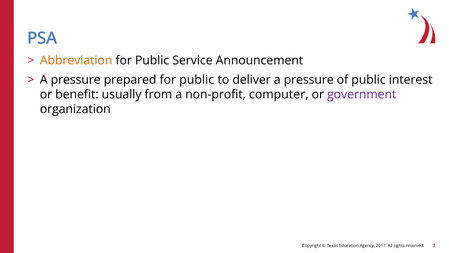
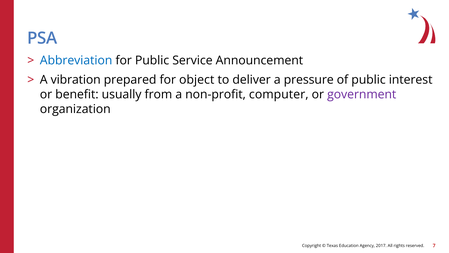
Abbreviation colour: orange -> blue (76, 60)
pressure: pressure -> vibration (76, 80)
prepared for public: public -> object (197, 80)
